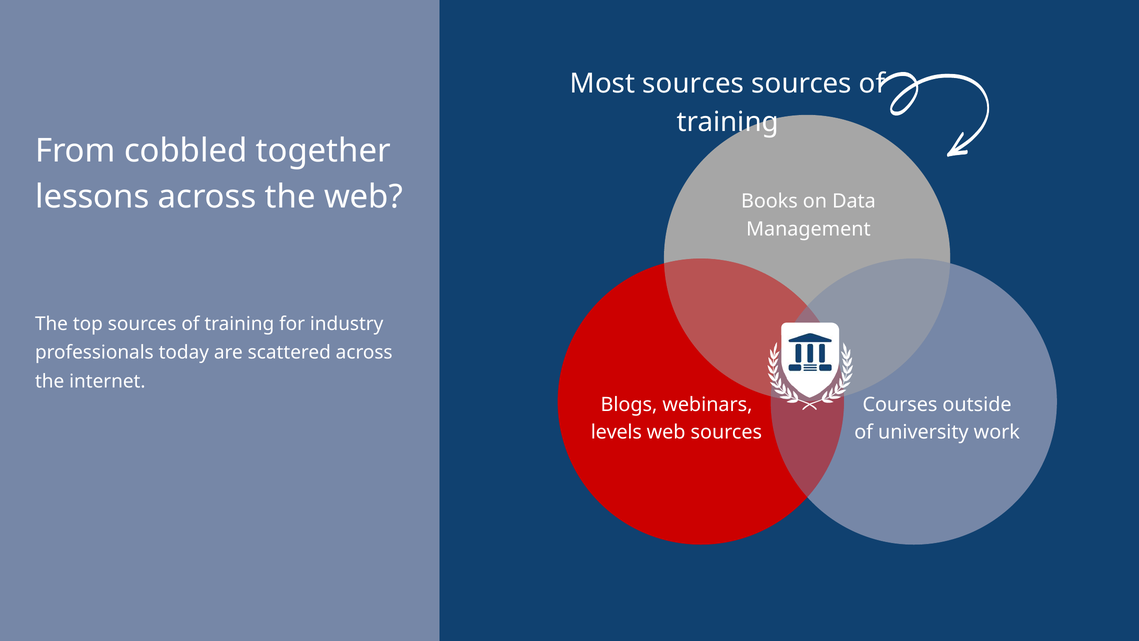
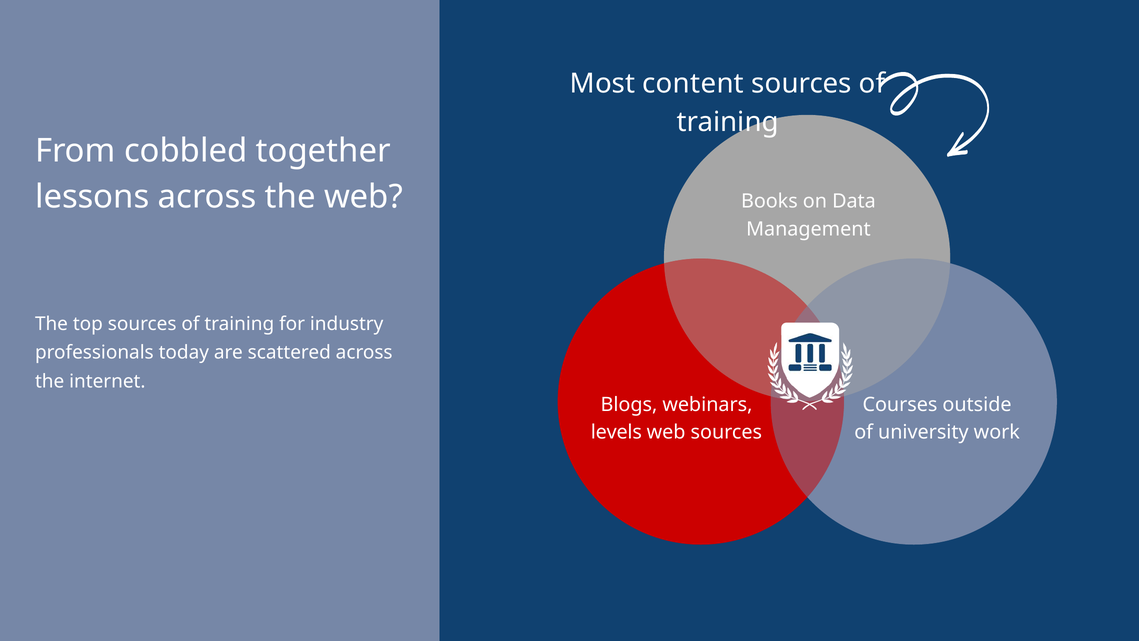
Most sources: sources -> content (693, 83)
